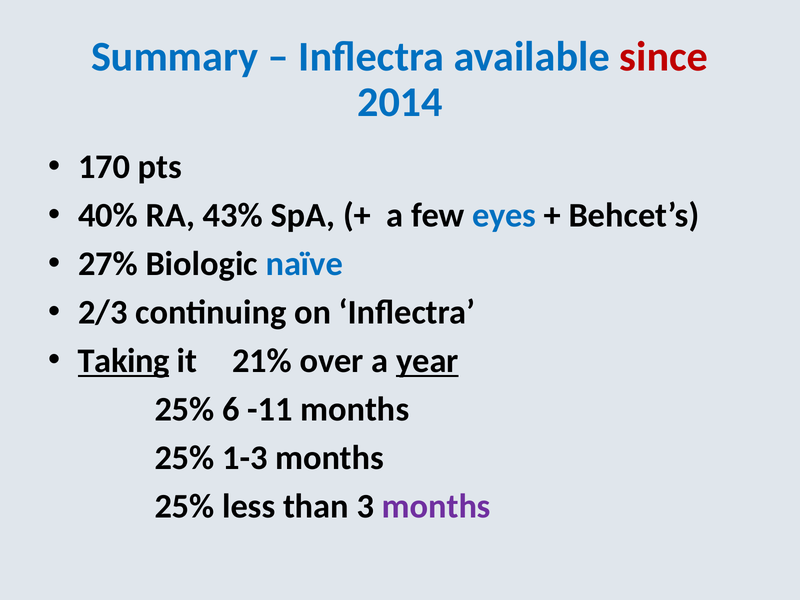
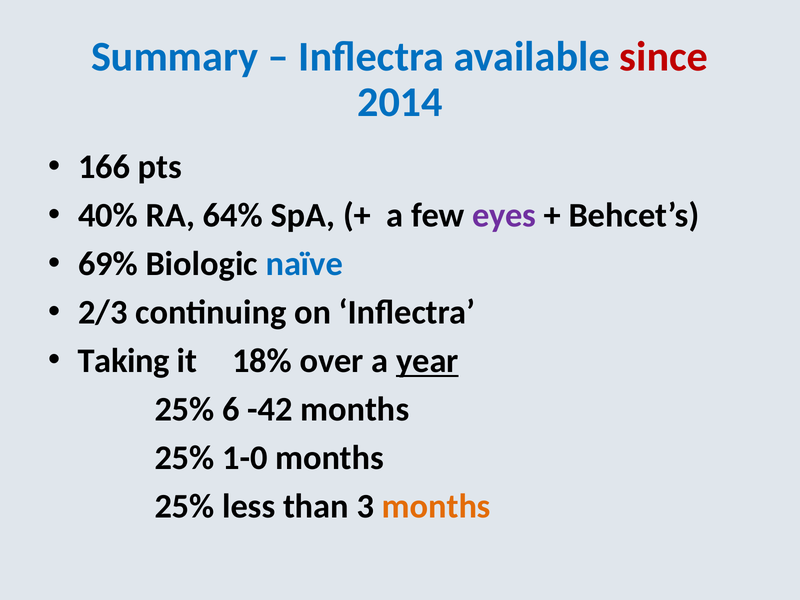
170: 170 -> 166 (104, 167)
43%: 43% -> 64% (233, 216)
eyes colour: blue -> purple (504, 216)
27%: 27% -> 69% (108, 264)
Taking underline: present -> none (124, 361)
21%: 21% -> 18% (262, 361)
-11: -11 -> -42 (270, 409)
1-3: 1-3 -> 1-0 (245, 458)
months colour: purple -> orange (436, 506)
